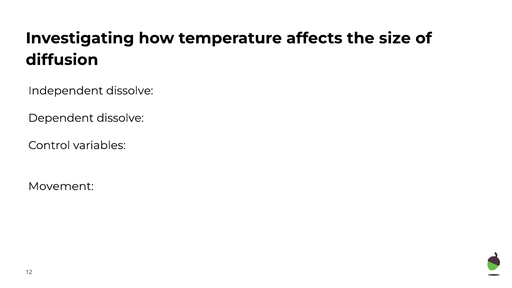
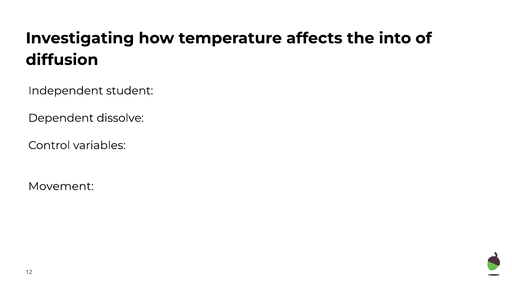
size: size -> into (395, 38)
Independent dissolve: dissolve -> student (130, 91)
